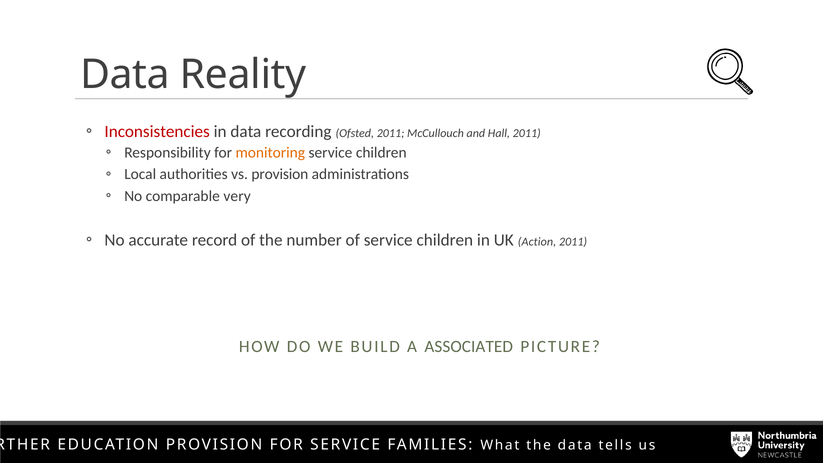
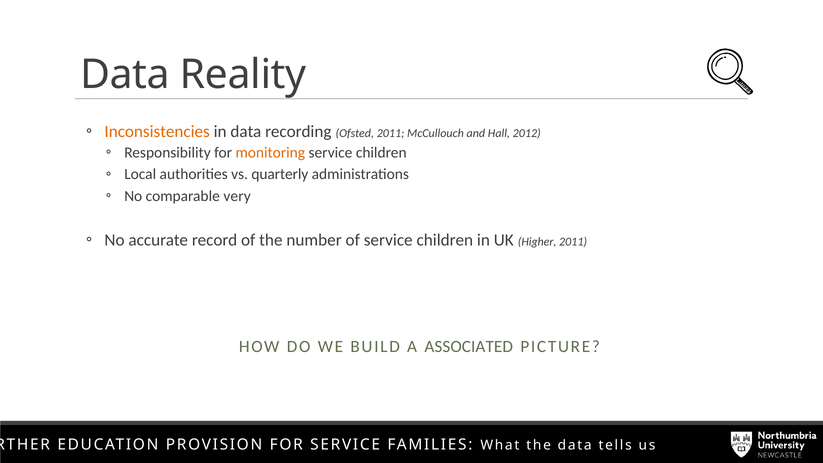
Inconsistencies colour: red -> orange (157, 131)
Hall 2011: 2011 -> 2012 (527, 133)
vs provision: provision -> quarterly (280, 174)
Action: Action -> Higher (537, 242)
